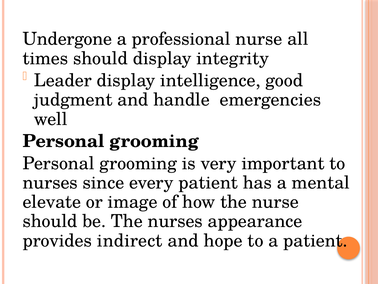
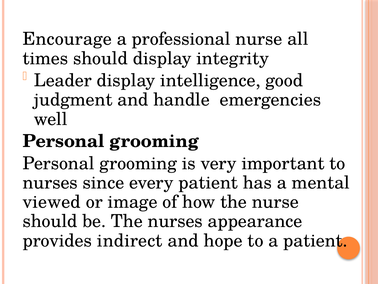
Undergone: Undergone -> Encourage (67, 39)
elevate: elevate -> viewed (52, 202)
